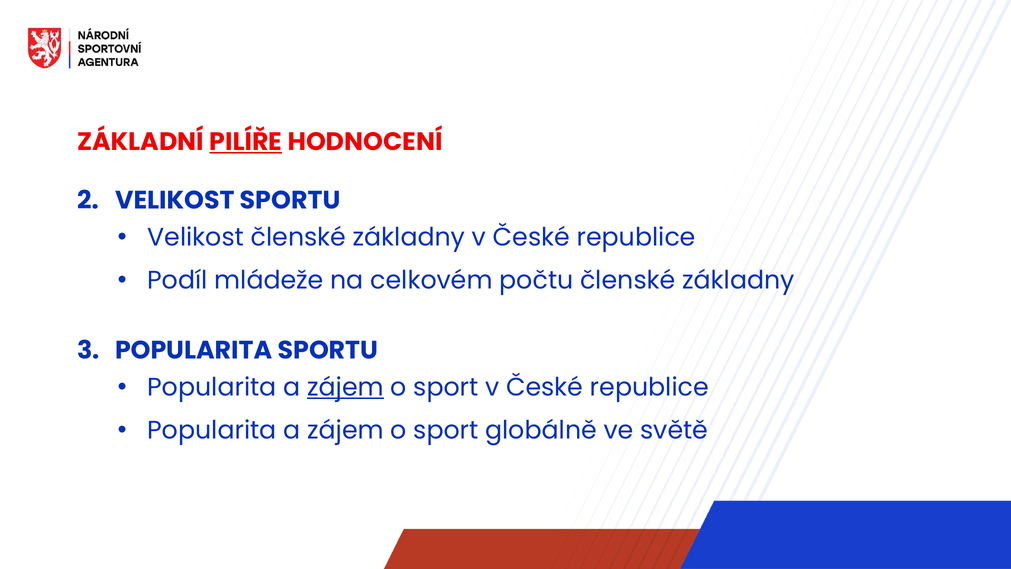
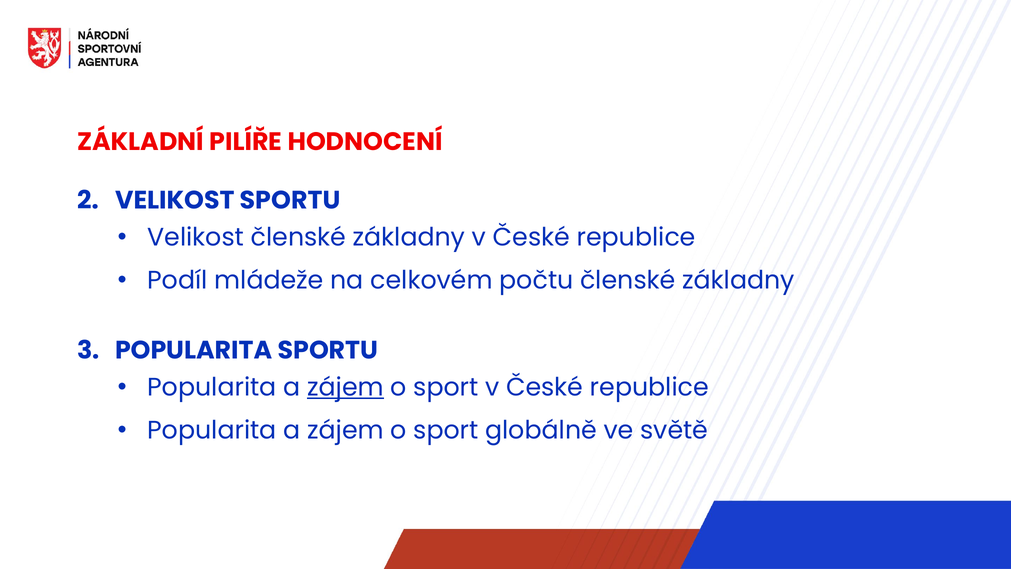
PILÍŘE underline: present -> none (246, 142)
